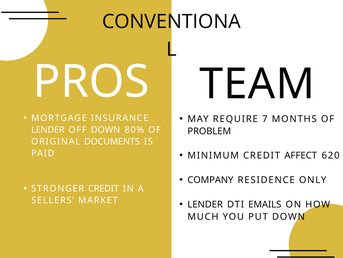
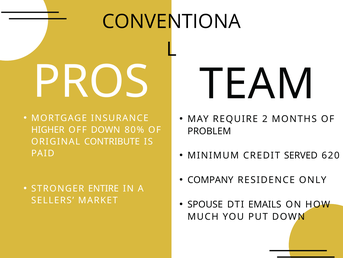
7: 7 -> 2 (265, 119)
LENDER: LENDER -> HIGHER (48, 129)
DOCUMENTS: DOCUMENTS -> CONTRIBUTE (112, 141)
AFFECT: AFFECT -> SERVED (301, 155)
STRONGER CREDIT: CREDIT -> ENTIRE (103, 188)
LENDER: LENDER -> SPOUSE (205, 204)
